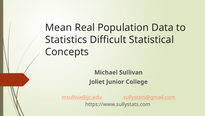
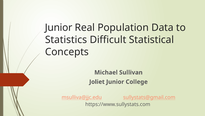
Mean: Mean -> Junior (59, 27)
